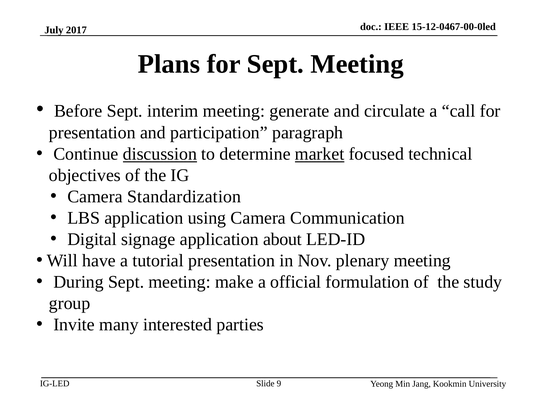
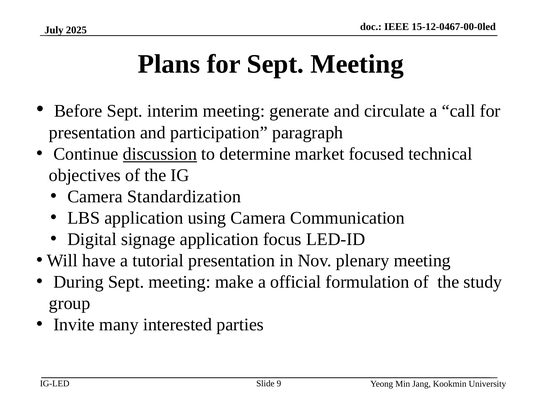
2017: 2017 -> 2025 (76, 30)
market underline: present -> none (320, 154)
about: about -> focus (282, 239)
